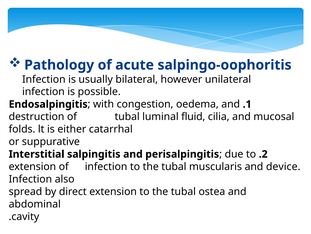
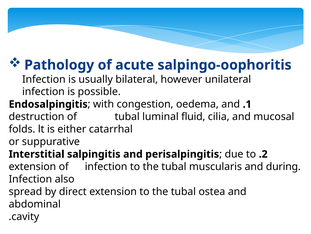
device: device -> during (283, 166)
